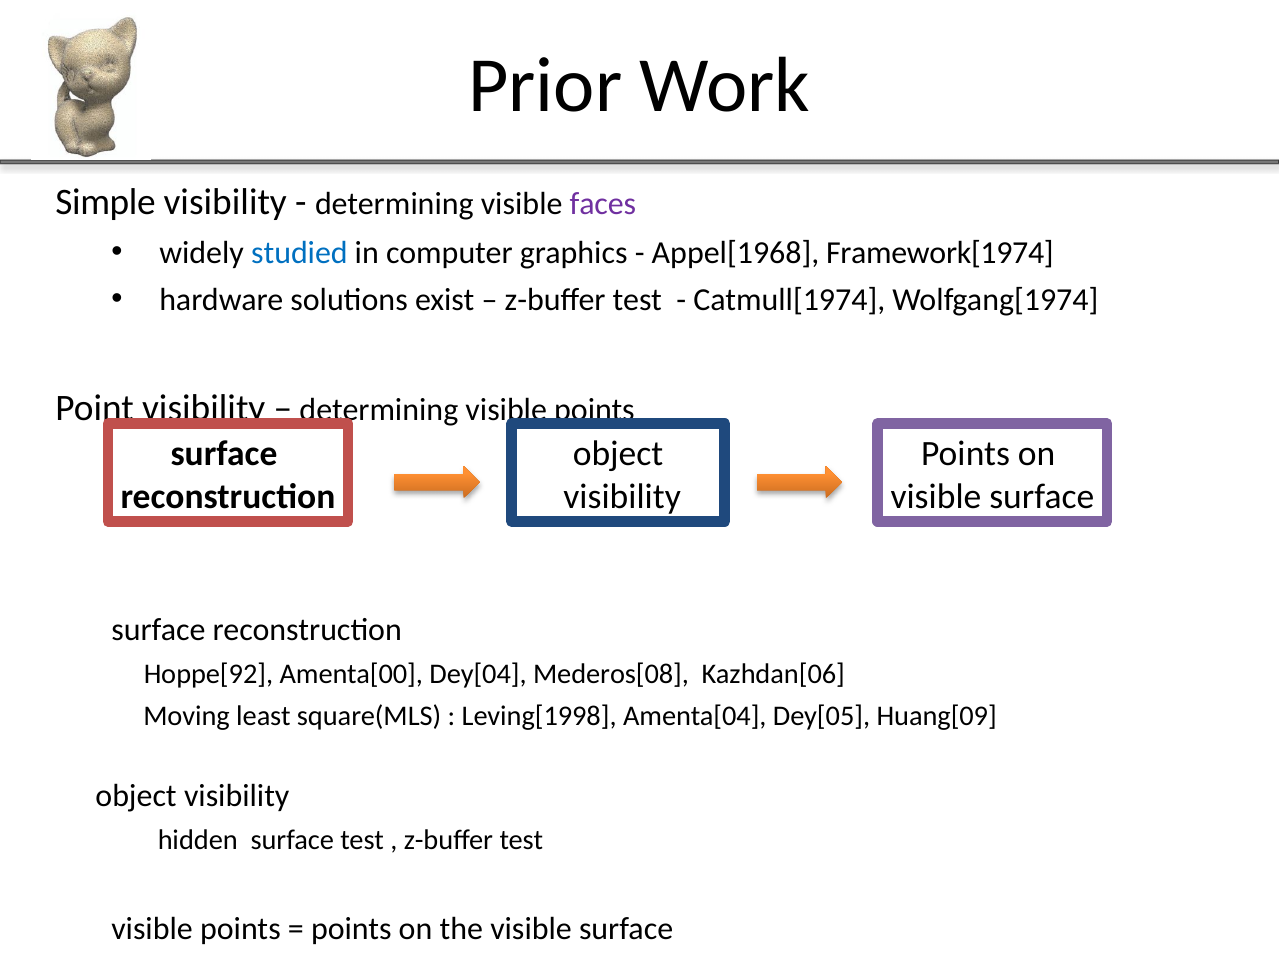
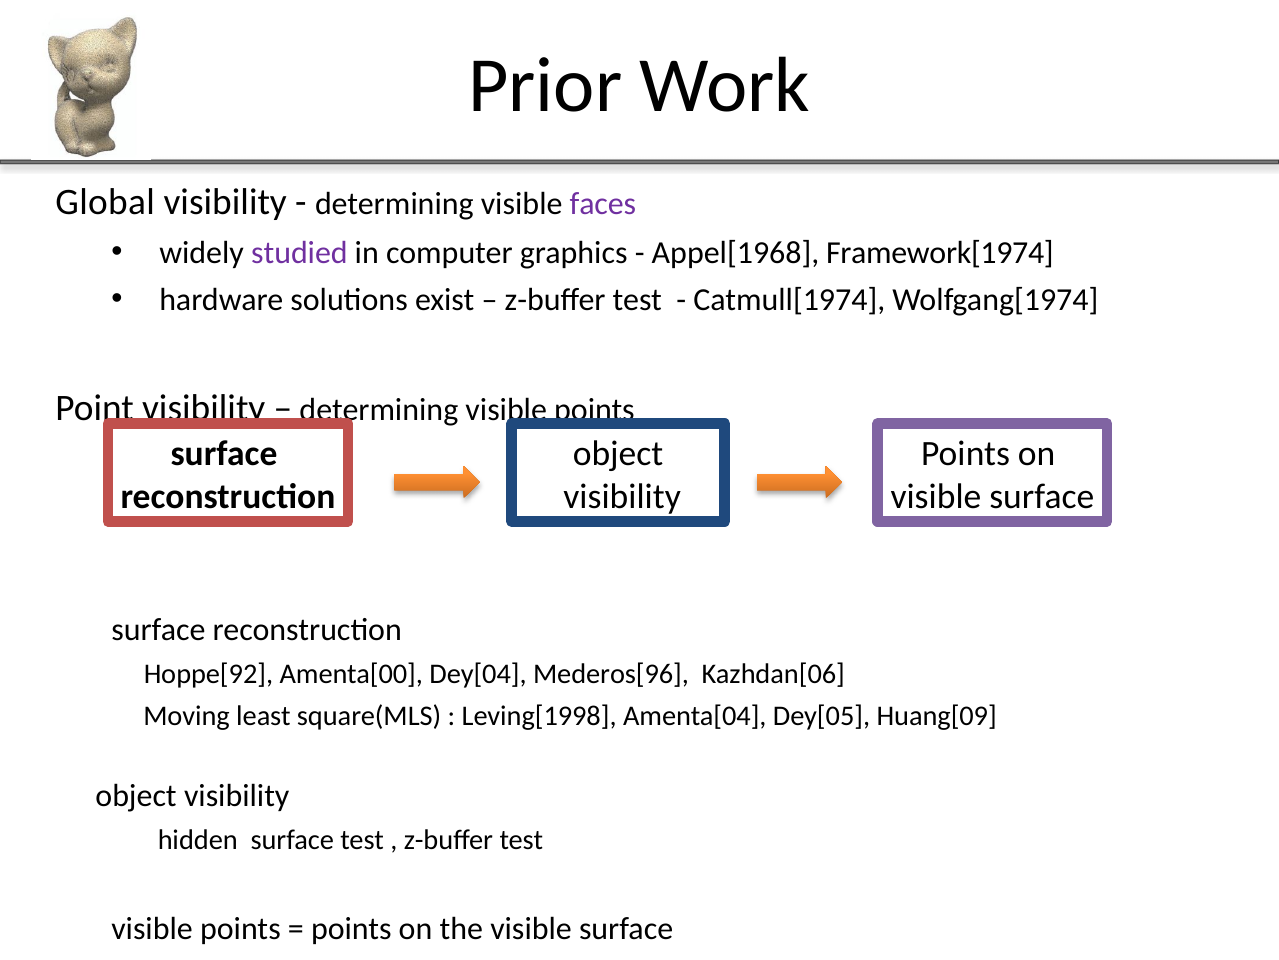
Simple: Simple -> Global (105, 202)
studied colour: blue -> purple (299, 252)
Mederos[08: Mederos[08 -> Mederos[96 (611, 673)
